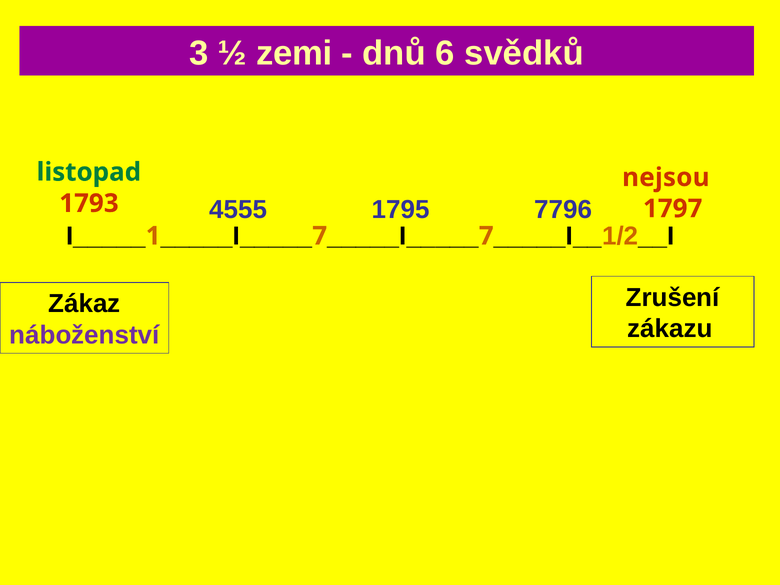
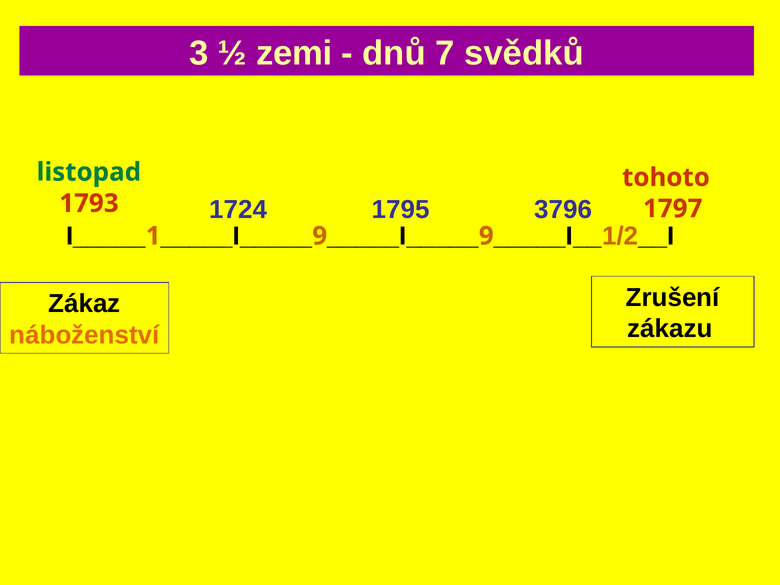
6: 6 -> 7 (445, 53)
nejsou: nejsou -> tohoto (666, 177)
4555: 4555 -> 1724 (238, 210)
7796: 7796 -> 3796 (563, 210)
7: 7 -> 9 (320, 236)
7: 7 -> 9 (486, 236)
náboženství colour: purple -> orange (84, 335)
